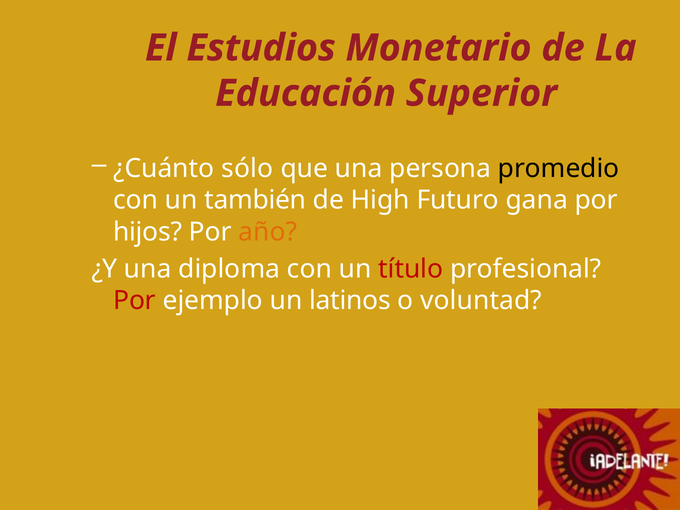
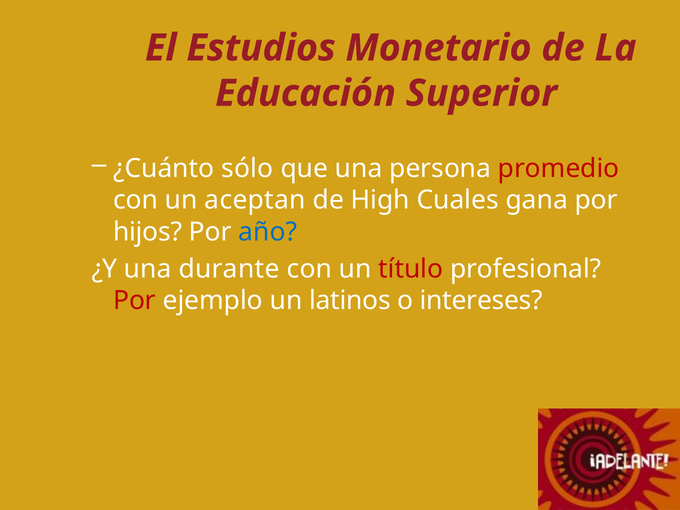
promedio colour: black -> red (559, 168)
también: también -> aceptan (255, 200)
Futuro: Futuro -> Cuales (458, 200)
año colour: orange -> blue (268, 232)
diploma: diploma -> durante (229, 269)
voluntad: voluntad -> intereses (481, 301)
